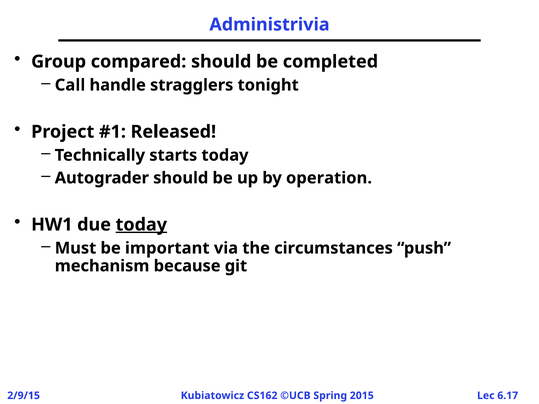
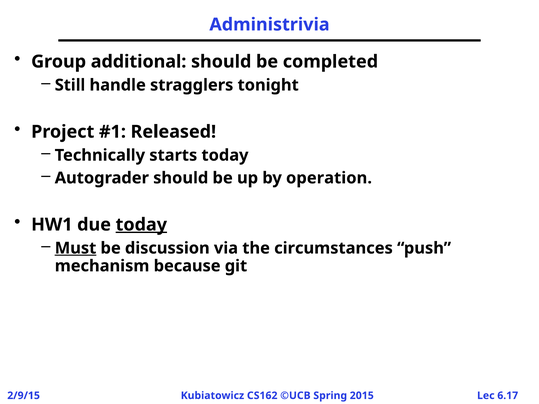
compared: compared -> additional (139, 62)
Call: Call -> Still (70, 85)
Must underline: none -> present (76, 248)
important: important -> discussion (167, 248)
